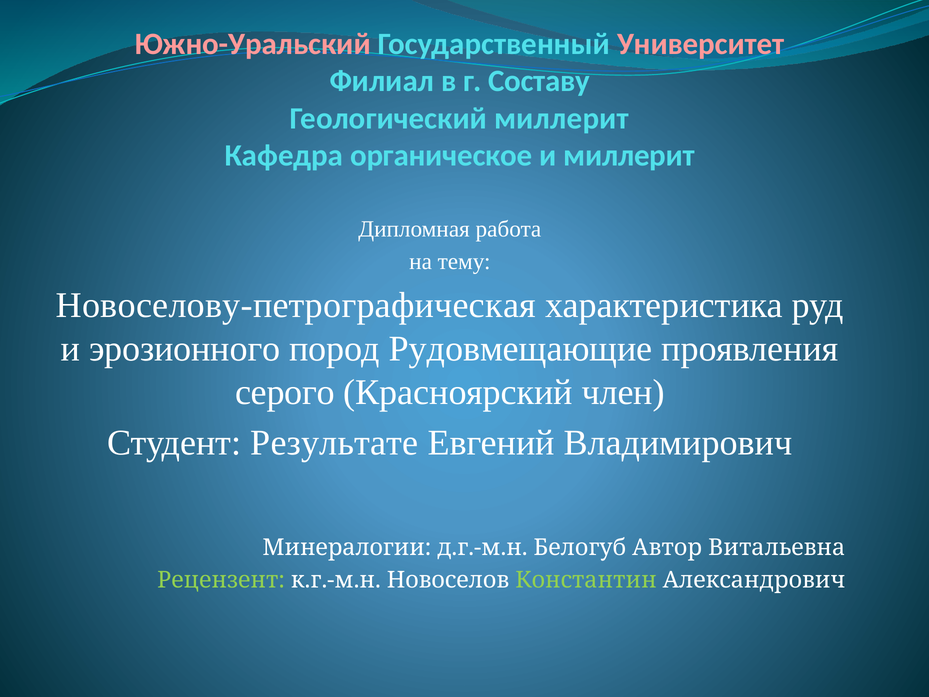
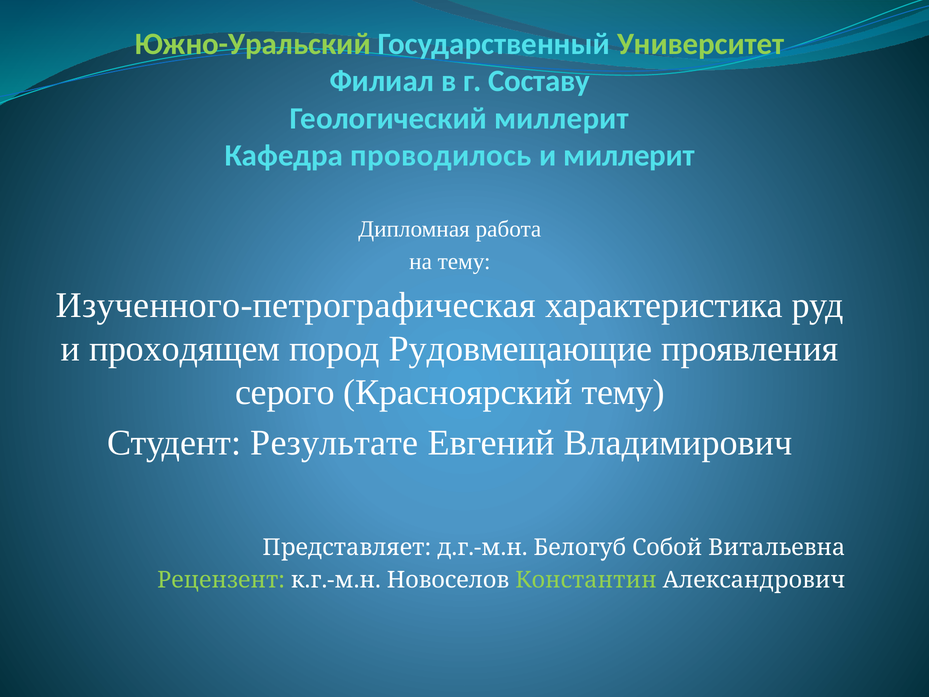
Южно-Уральский colour: pink -> light green (253, 44)
Университет colour: pink -> light green (701, 44)
органическое: органическое -> проводилось (441, 155)
Новоселову-петрографическая: Новоселову-петрографическая -> Изученного-петрографическая (296, 305)
эрозионного: эрозионного -> проходящем (185, 349)
Красноярский член: член -> тему (623, 392)
Минералогии: Минералогии -> Представляет (347, 547)
Автор: Автор -> Собой (667, 547)
